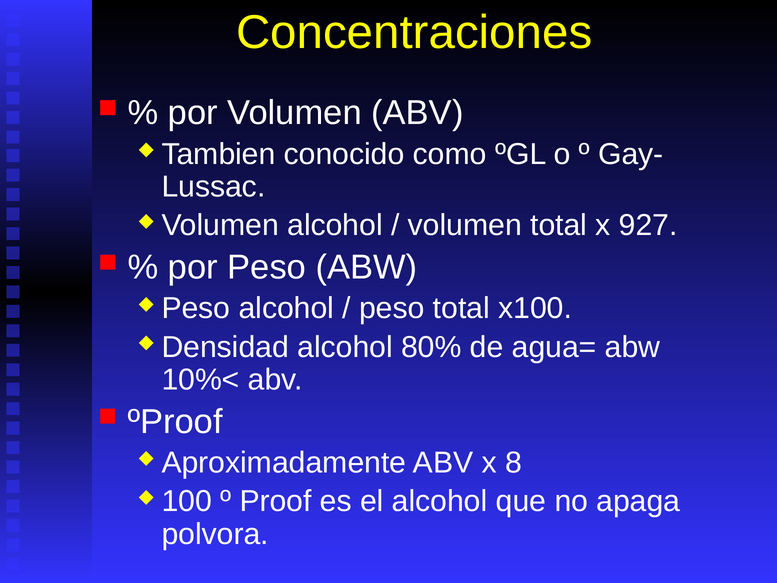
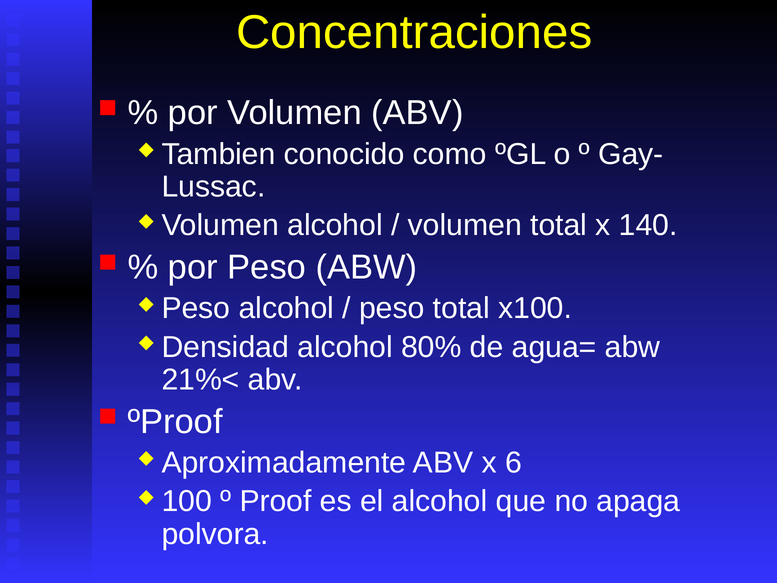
927: 927 -> 140 (648, 225)
10%<: 10%< -> 21%< (201, 380)
8: 8 -> 6 (513, 463)
